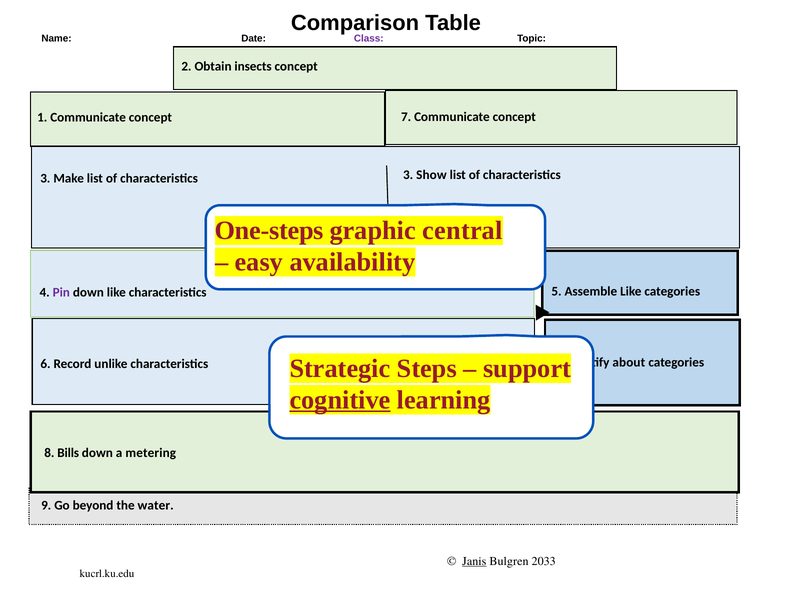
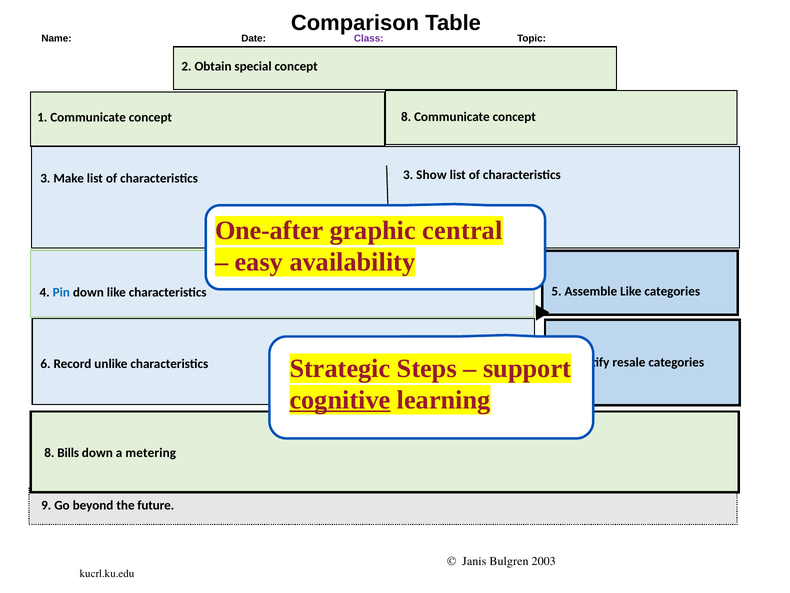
insects: insects -> special (253, 67)
concept 7: 7 -> 8 (406, 117)
One-steps: One-steps -> One-after (269, 230)
Pin colour: purple -> blue (61, 292)
about: about -> resale (629, 362)
water: water -> future (156, 505)
Janis underline: present -> none (474, 561)
2033: 2033 -> 2003 (544, 561)
